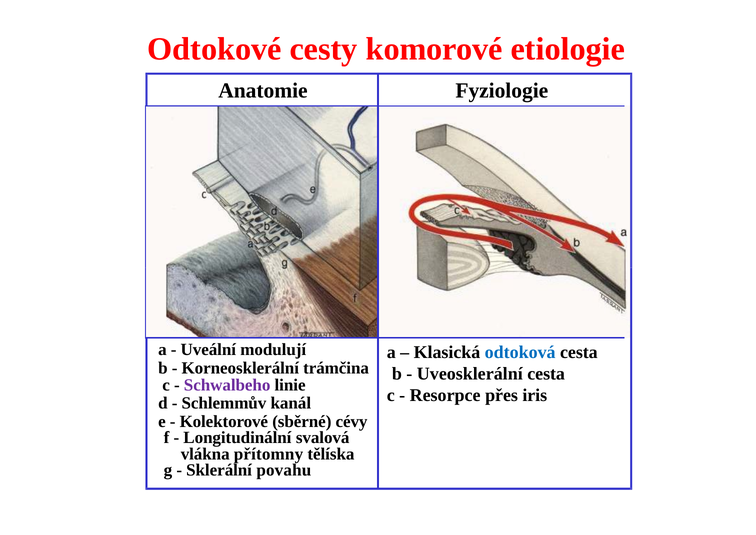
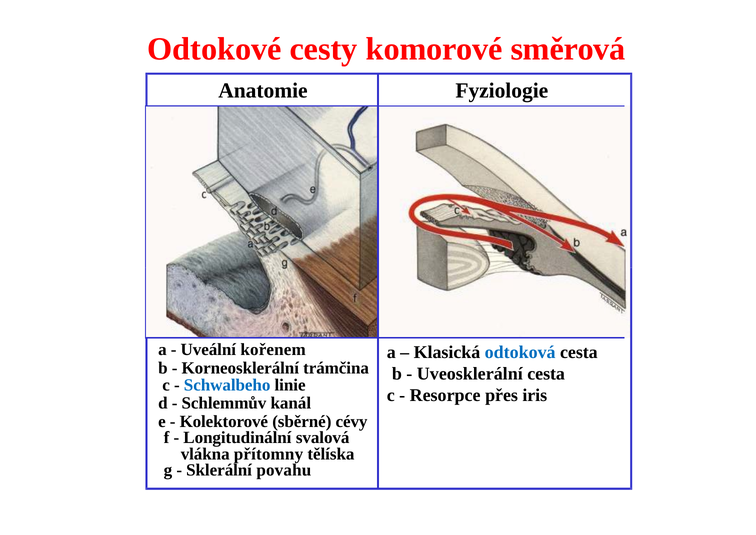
etiologie: etiologie -> směrová (568, 49)
modulují: modulují -> kořenem (273, 349)
Schwalbeho colour: purple -> blue (227, 385)
